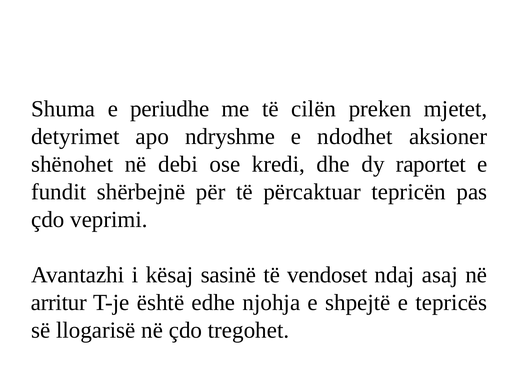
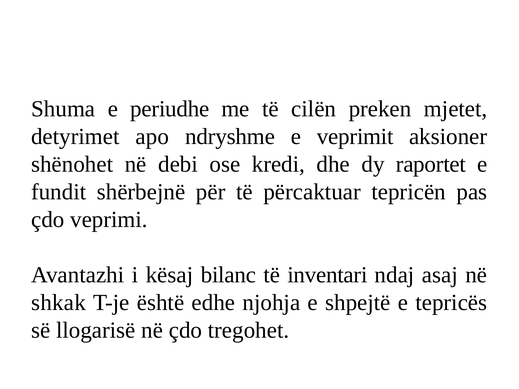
ndodhet: ndodhet -> veprimit (355, 137)
sasinë: sasinë -> bilanc (228, 275)
vendoset: vendoset -> inventari (327, 275)
arritur: arritur -> shkak (59, 303)
